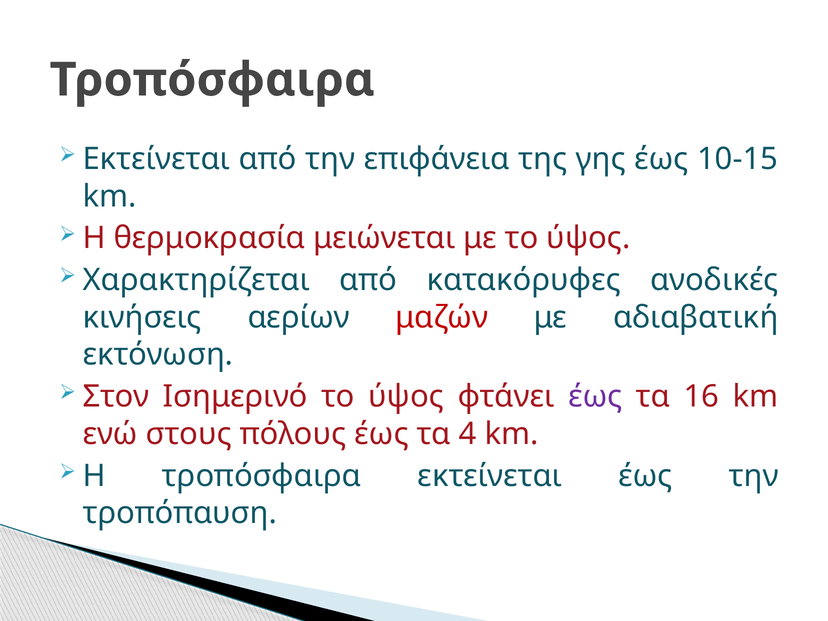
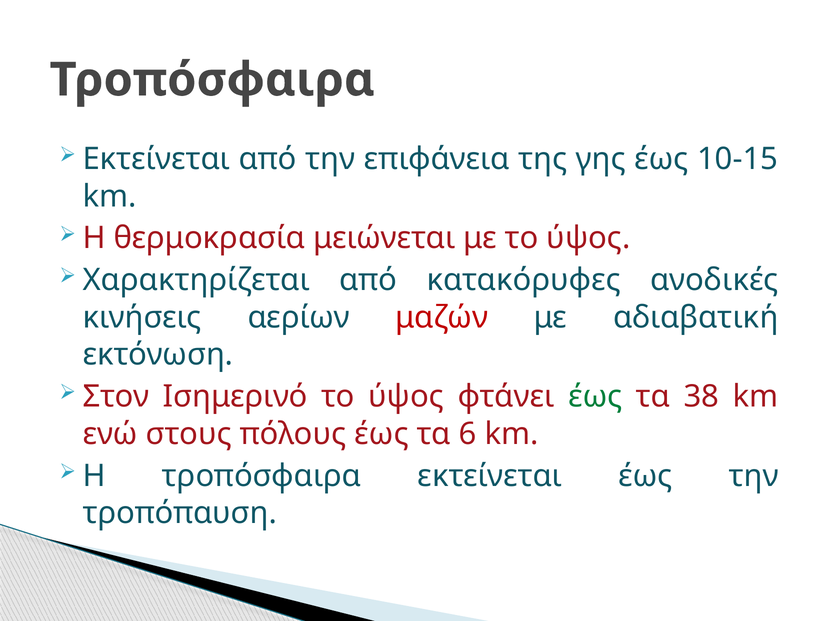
έως colour: purple -> green (595, 397)
16: 16 -> 38 (701, 397)
4: 4 -> 6 (468, 434)
